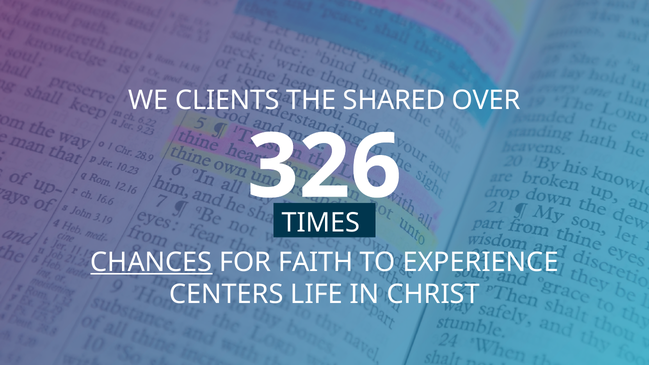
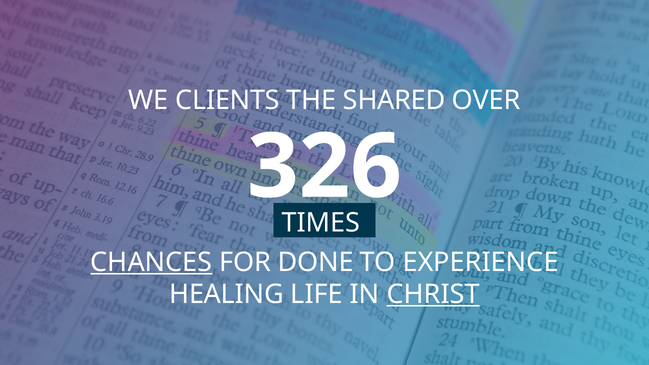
FAITH: FAITH -> DONE (316, 262)
CENTERS: CENTERS -> HEALING (227, 294)
CHRIST underline: none -> present (433, 294)
